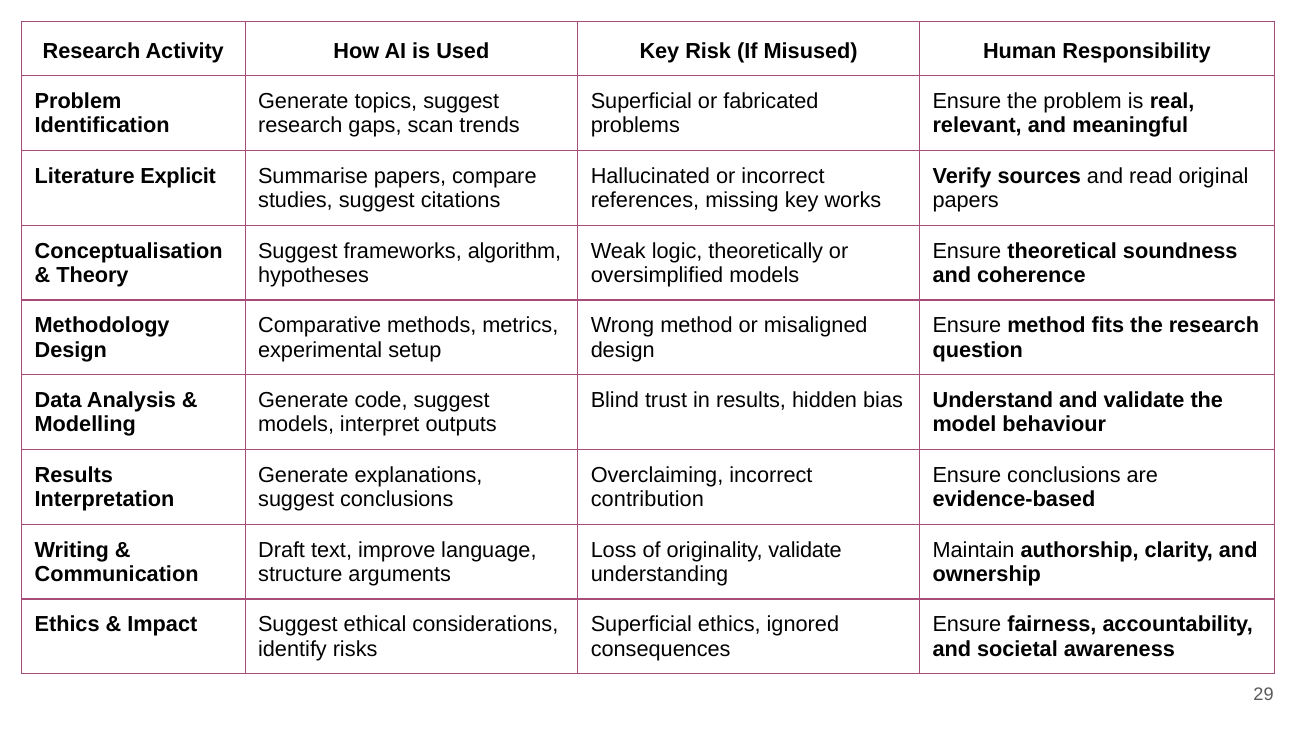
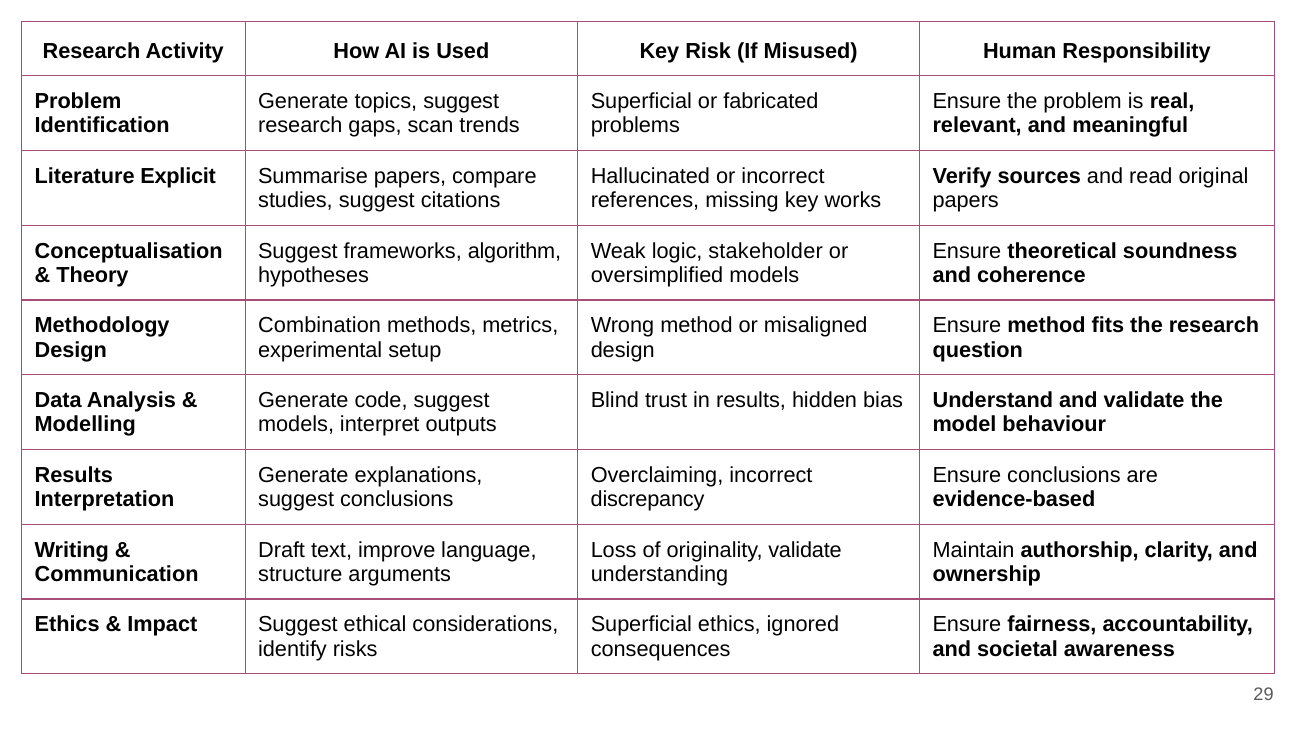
theoretically: theoretically -> stakeholder (766, 251)
Comparative: Comparative -> Combination (320, 325)
contribution: contribution -> discrepancy (648, 499)
